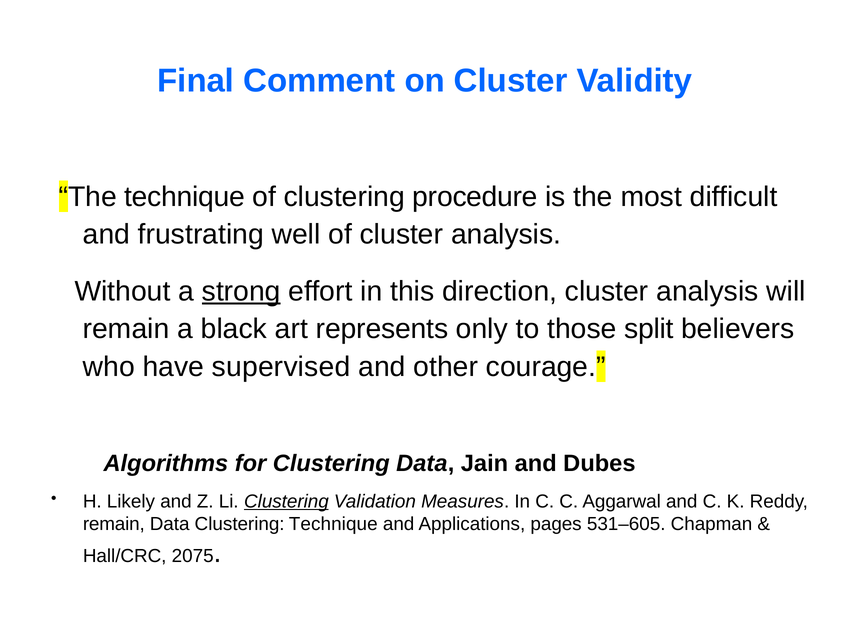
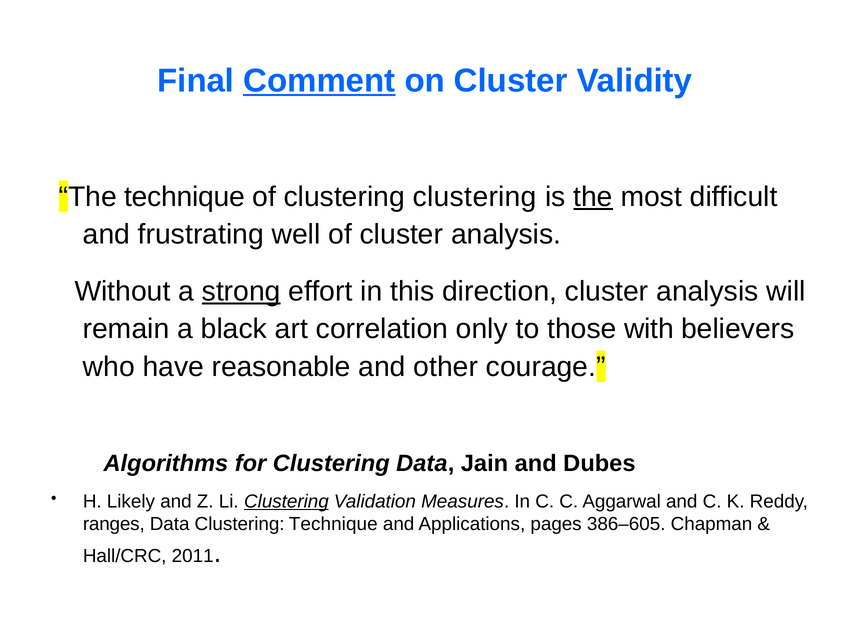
Comment underline: none -> present (319, 81)
clustering procedure: procedure -> clustering (475, 197)
the underline: none -> present (593, 197)
represents: represents -> correlation (382, 329)
split: split -> with (649, 329)
supervised: supervised -> reasonable (281, 367)
remain: remain -> ranges (114, 525)
531–605: 531–605 -> 386–605 (626, 525)
2075: 2075 -> 2011 (193, 557)
